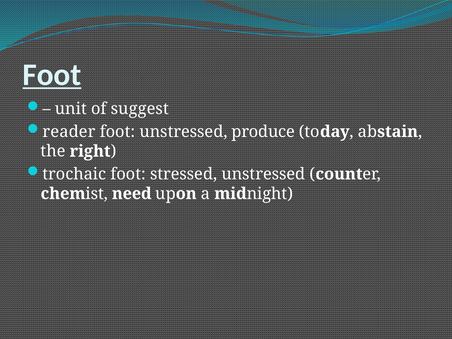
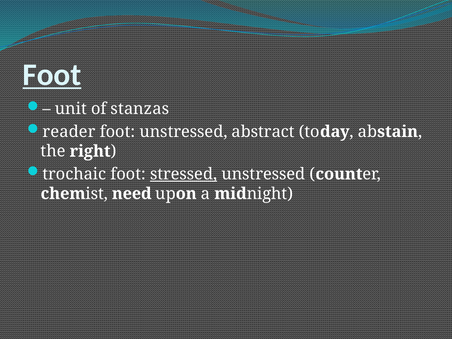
suggest: suggest -> stanzas (140, 109)
produce: produce -> abstract (263, 132)
stressed underline: none -> present (184, 174)
